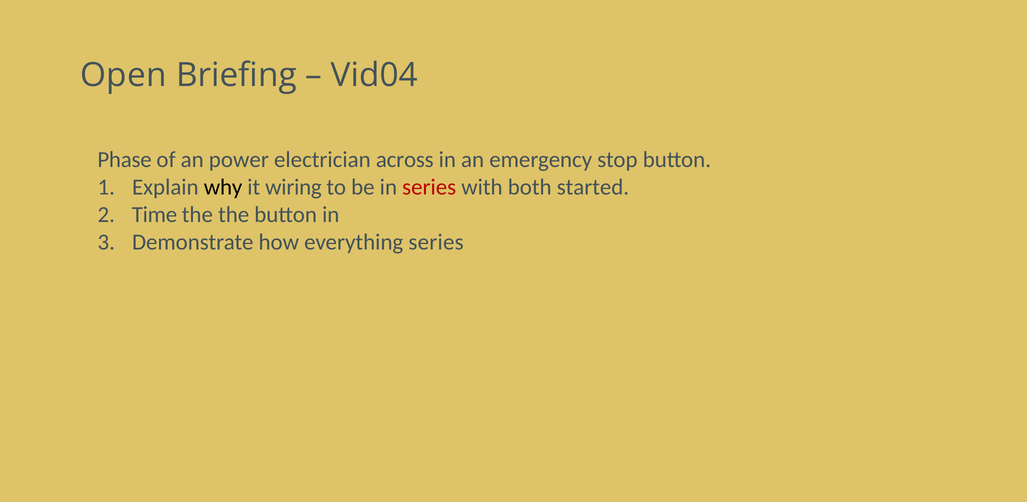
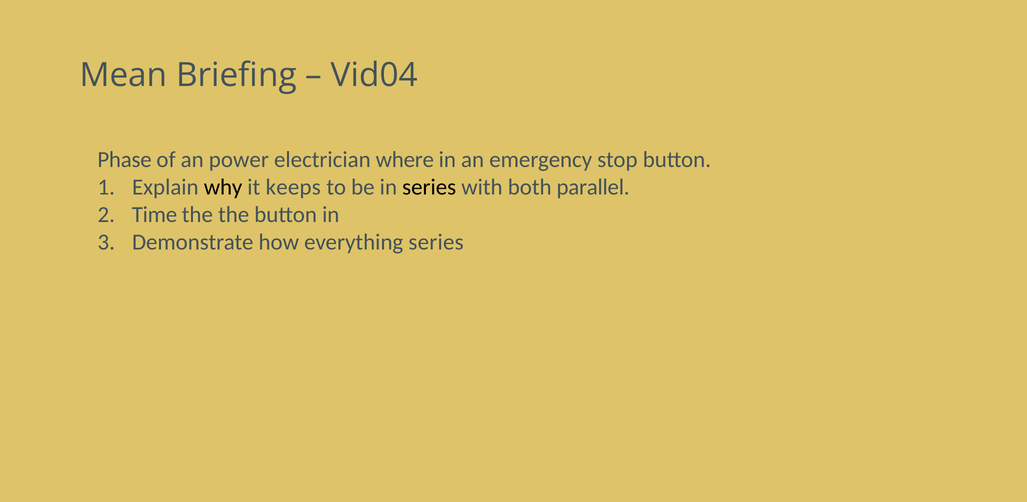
Open: Open -> Mean (124, 75)
across: across -> where (405, 160)
wiring: wiring -> keeps (293, 187)
series colour: red -> black (429, 187)
started: started -> parallel (593, 187)
